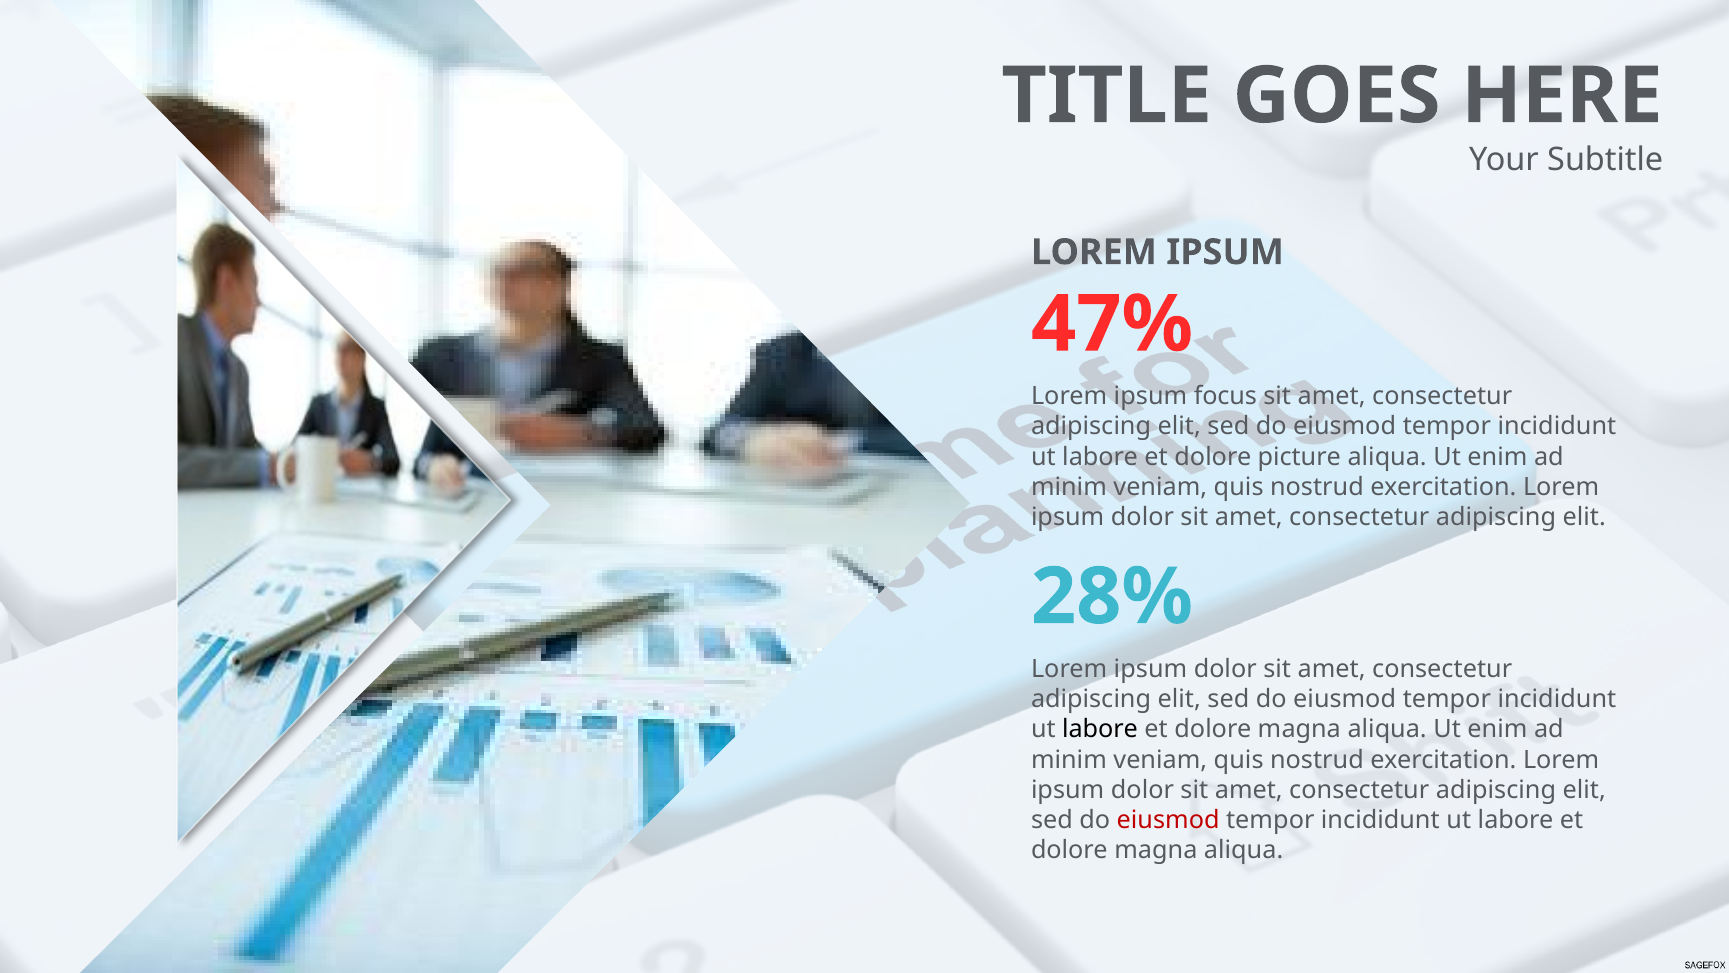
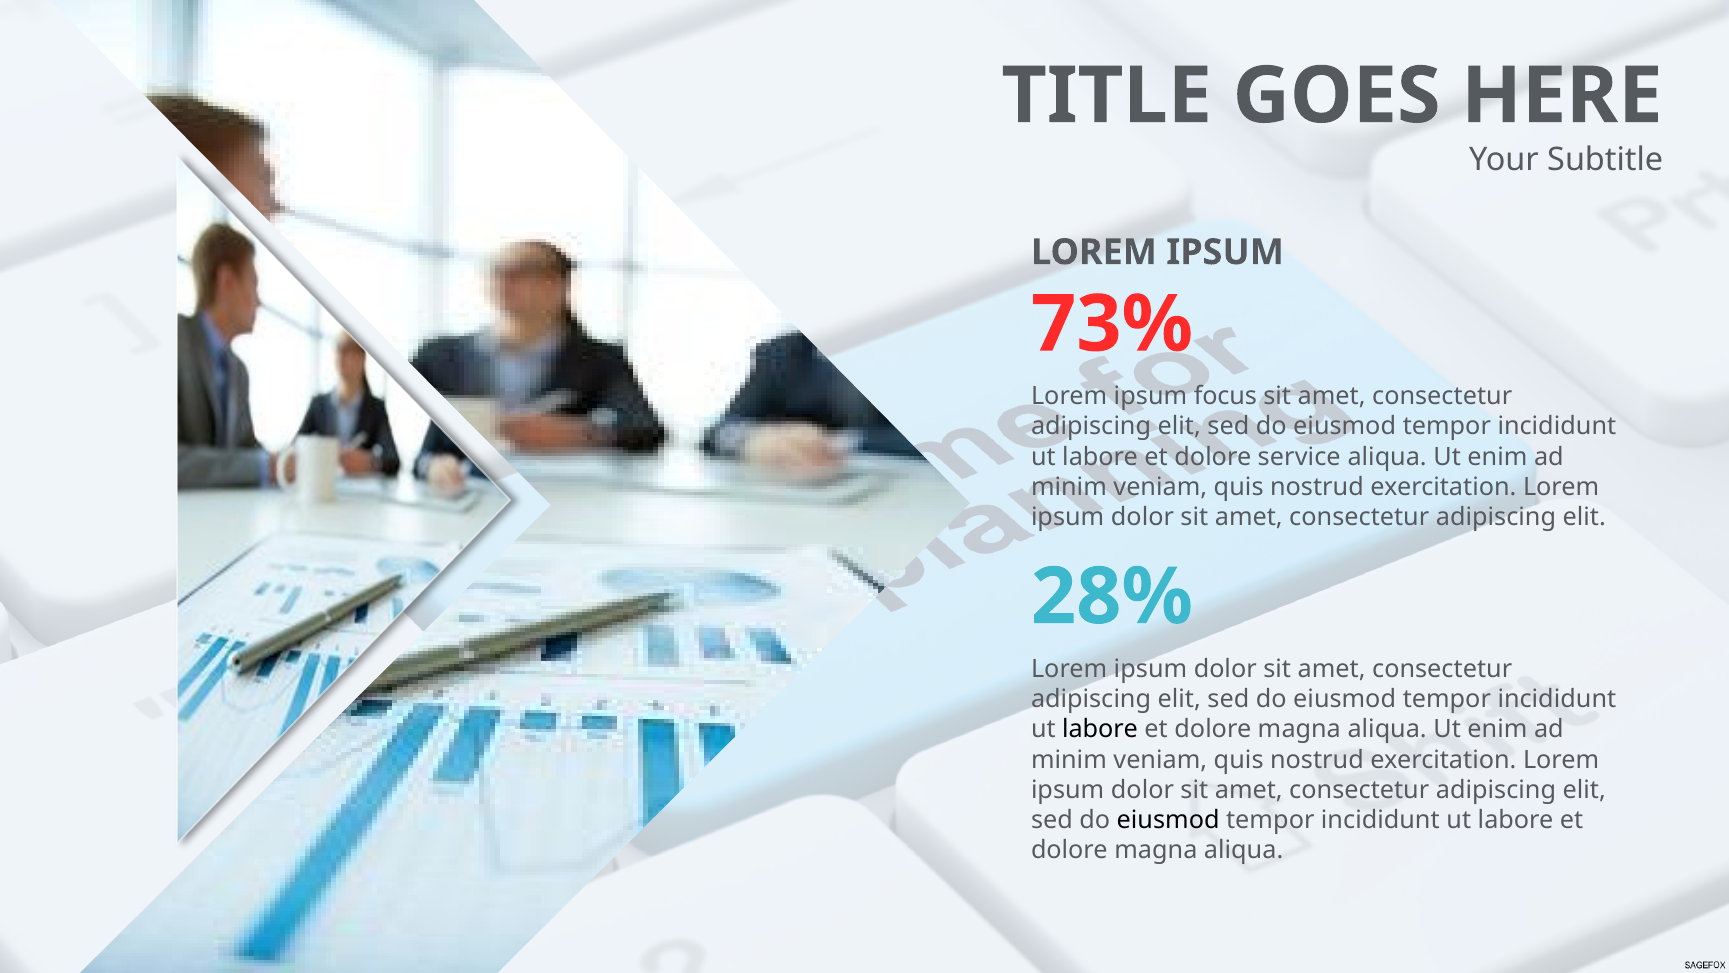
47%: 47% -> 73% (1112, 324)
picture: picture -> service (1299, 457)
eiusmod colour: red -> black (1168, 820)
